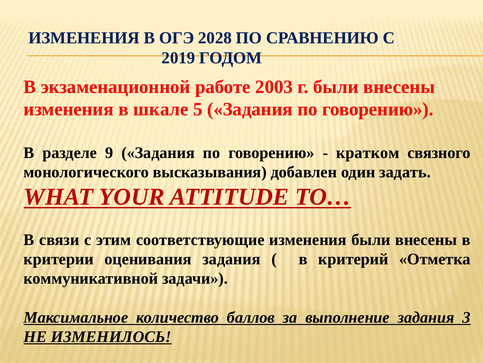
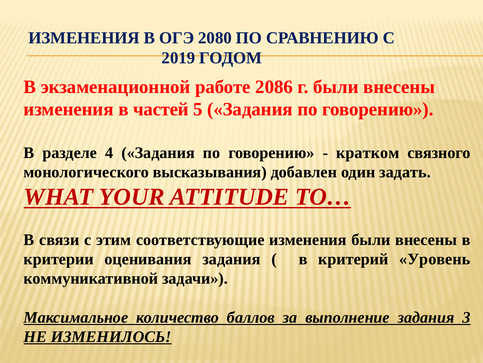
2028: 2028 -> 2080 (215, 38)
2003: 2003 -> 2086 (274, 87)
шкале: шкале -> частей (161, 109)
9: 9 -> 4 (109, 152)
Отметка: Отметка -> Уровень (435, 259)
